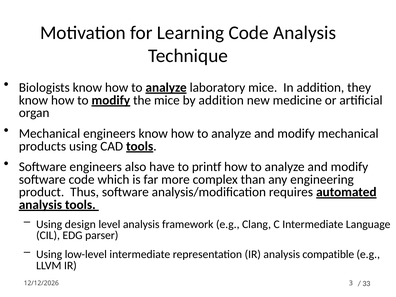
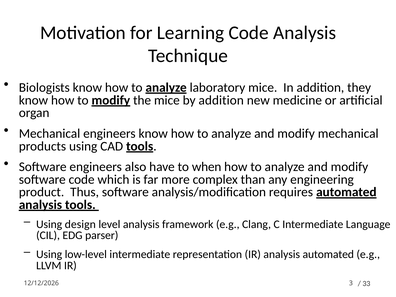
printf: printf -> when (207, 167)
analysis compatible: compatible -> automated (328, 254)
